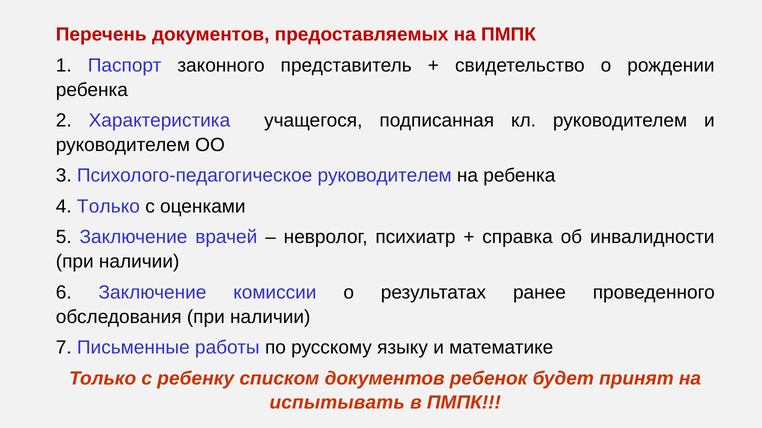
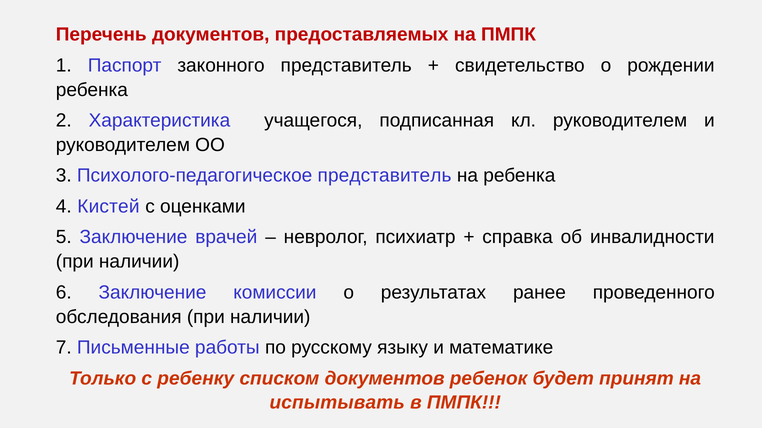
Психолого-педагогическое руководителем: руководителем -> представитель (385, 176)
4 Только: Только -> Кистей (108, 207)
